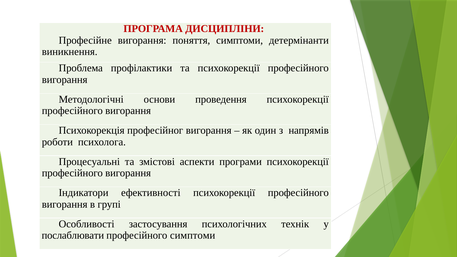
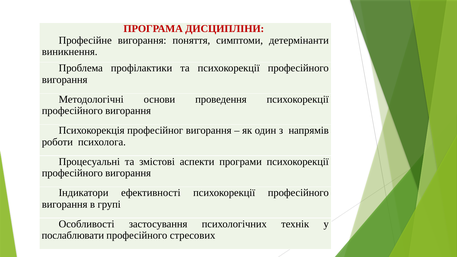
професійного симптоми: симптоми -> стресових (193, 236)
